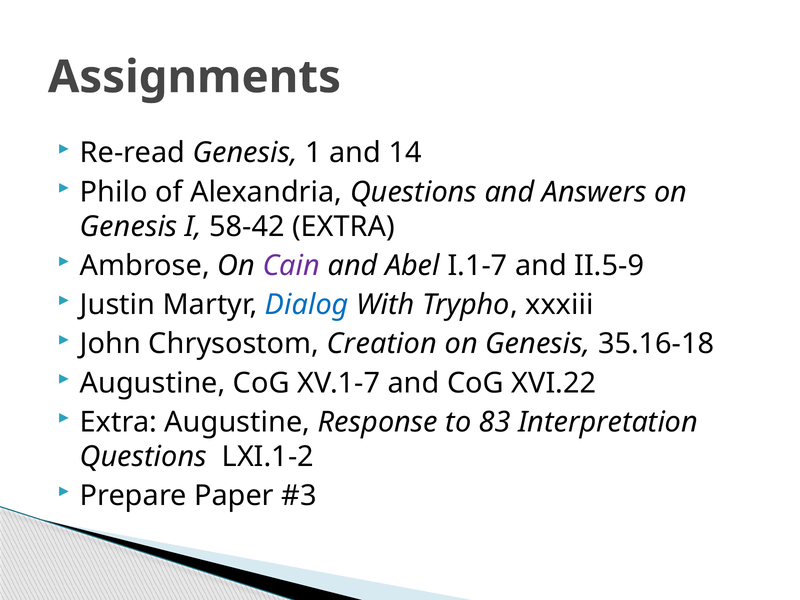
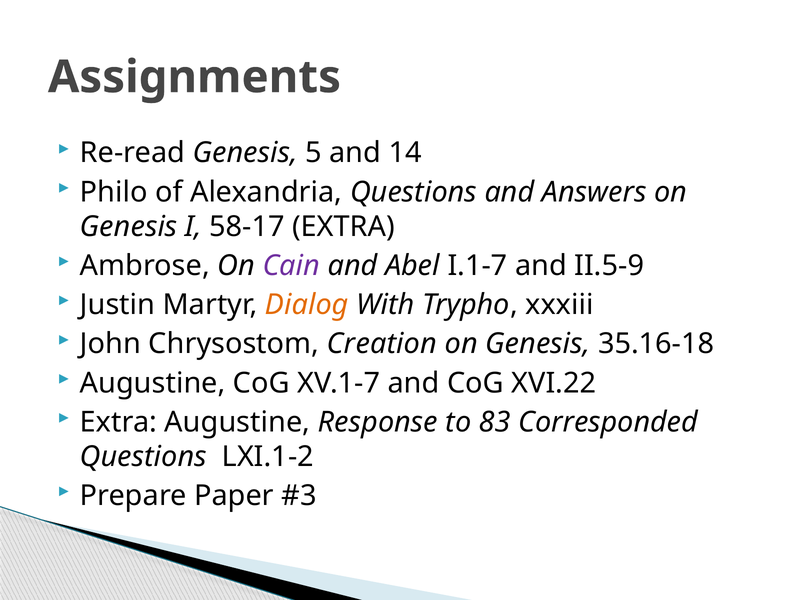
1: 1 -> 5 (313, 153)
58-42: 58-42 -> 58-17 (247, 227)
Dialog colour: blue -> orange (307, 305)
Interpretation: Interpretation -> Corresponded (608, 422)
